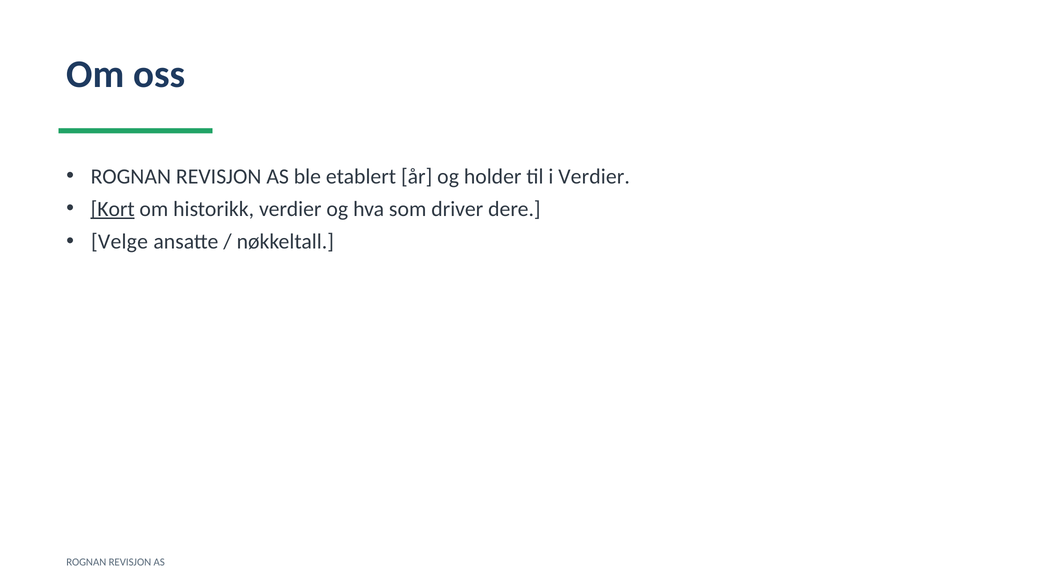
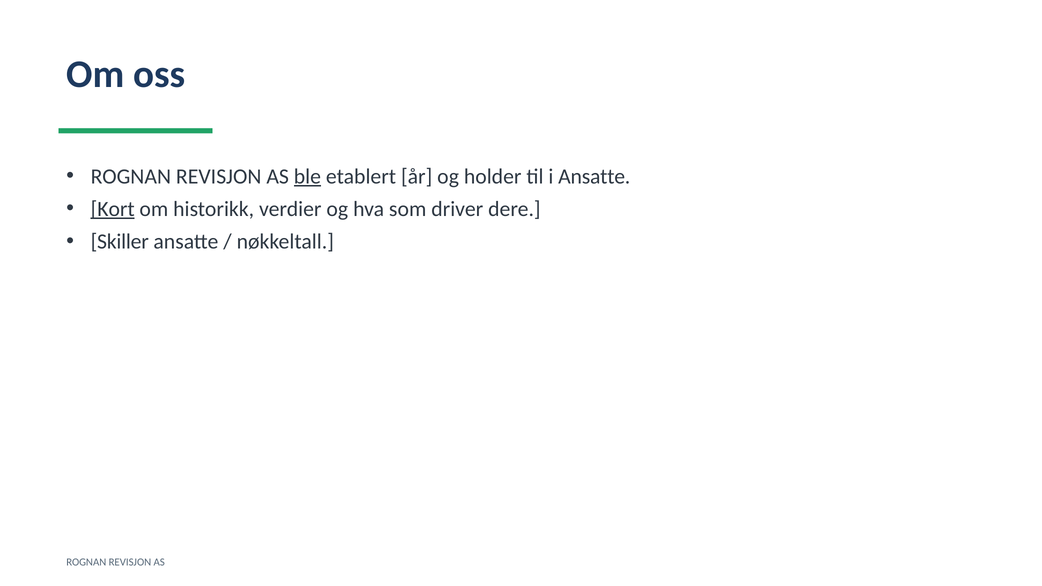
ble underline: none -> present (307, 176)
i Verdier: Verdier -> Ansatte (594, 176)
Velge: Velge -> Skiller (120, 242)
